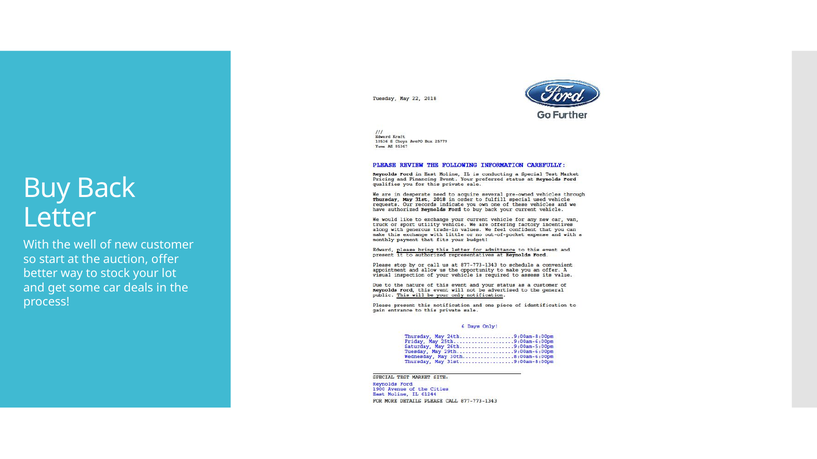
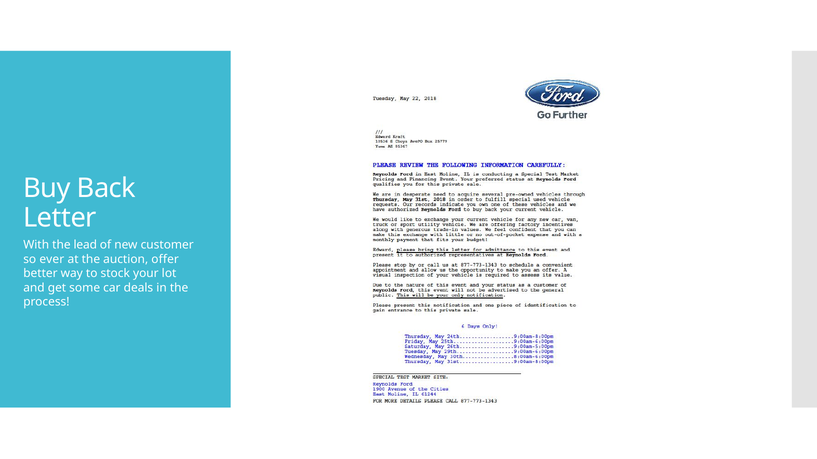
well: well -> lead (85, 245)
start: start -> ever (52, 259)
